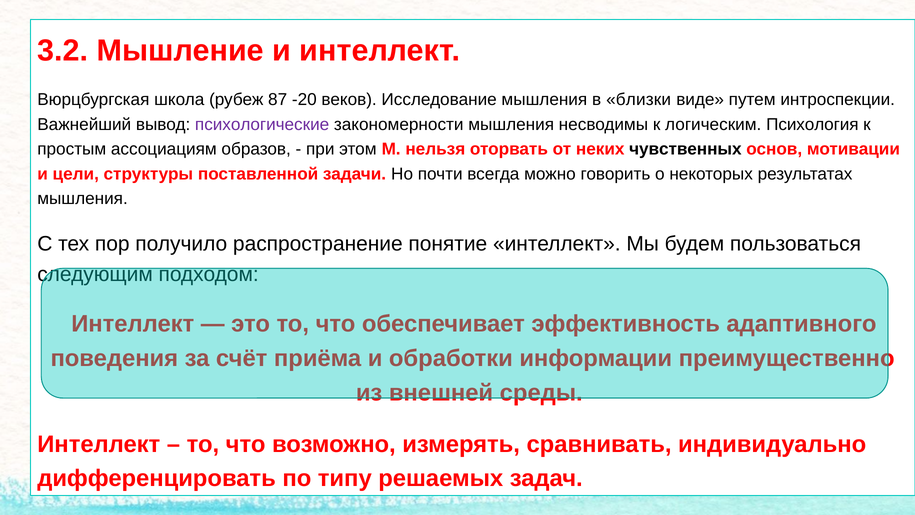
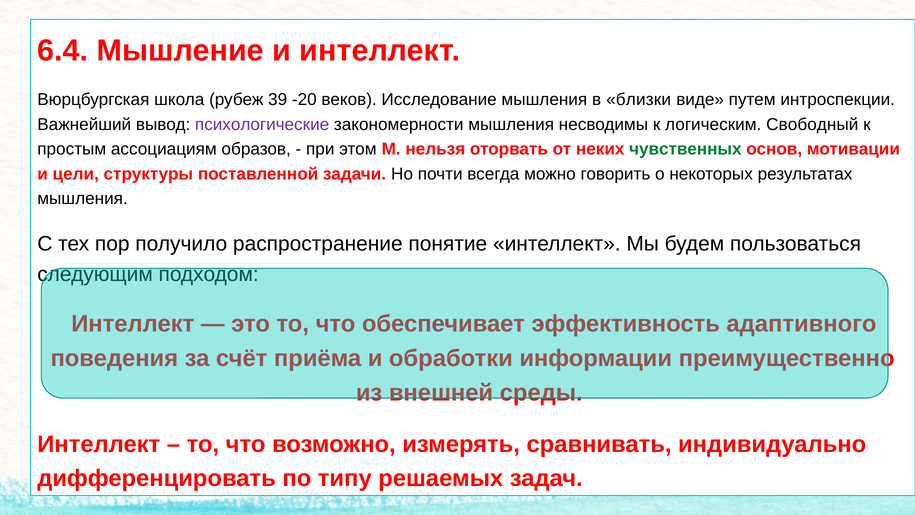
3.2: 3.2 -> 6.4 (63, 51)
87: 87 -> 39 (278, 100)
Психология: Психология -> Свободный (812, 124)
чувственных colour: black -> green (685, 149)
